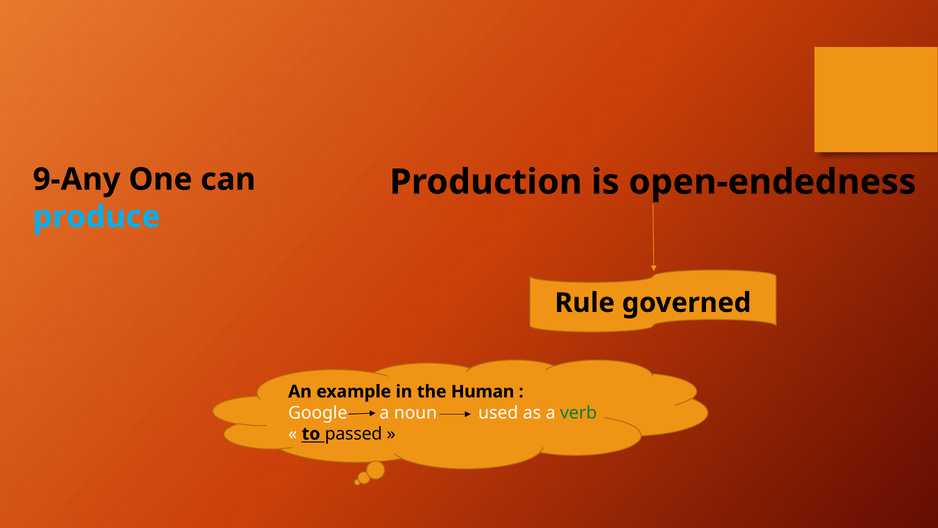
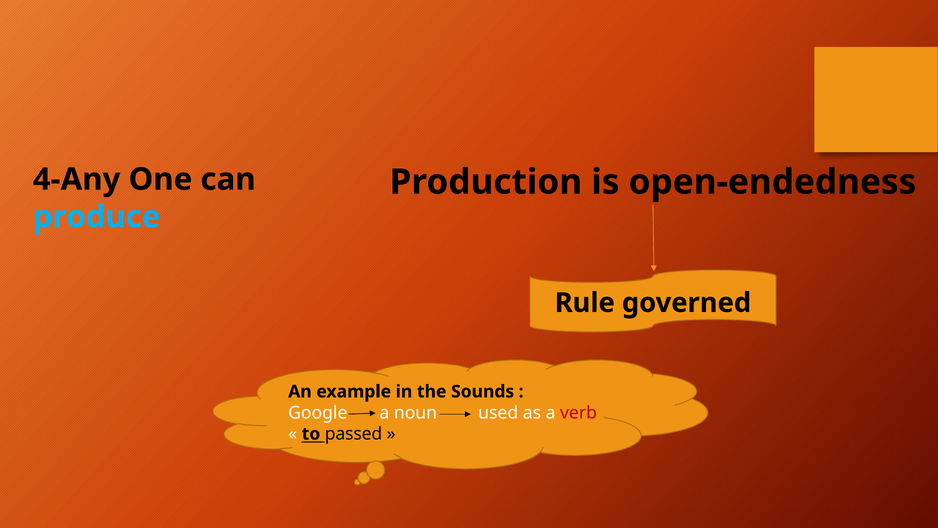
9-Any: 9-Any -> 4-Any (77, 179)
Human: Human -> Sounds (483, 391)
verb colour: green -> red (579, 412)
